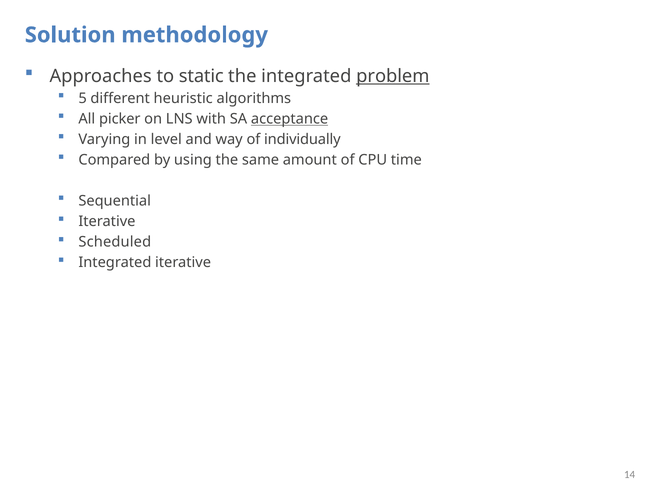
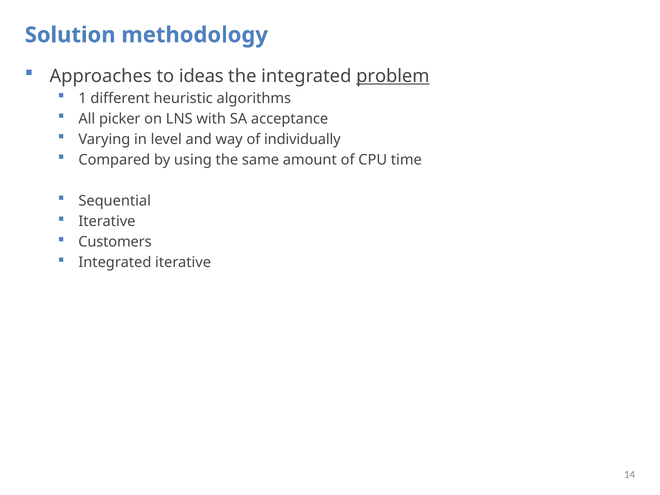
static: static -> ideas (201, 76)
5: 5 -> 1 (83, 98)
acceptance underline: present -> none (290, 119)
Scheduled: Scheduled -> Customers (115, 242)
